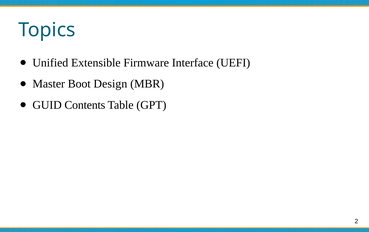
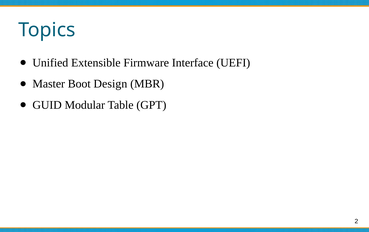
Contents: Contents -> Modular (85, 105)
